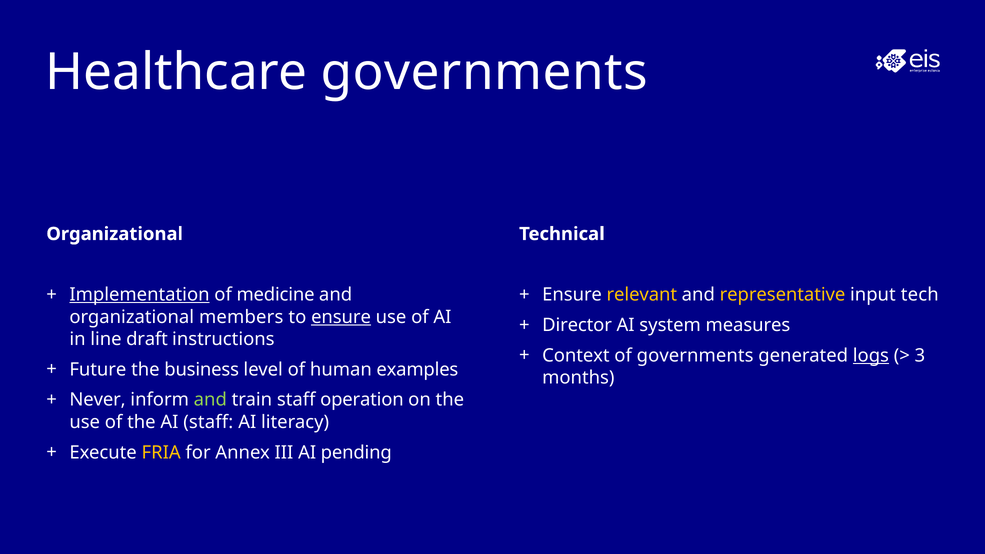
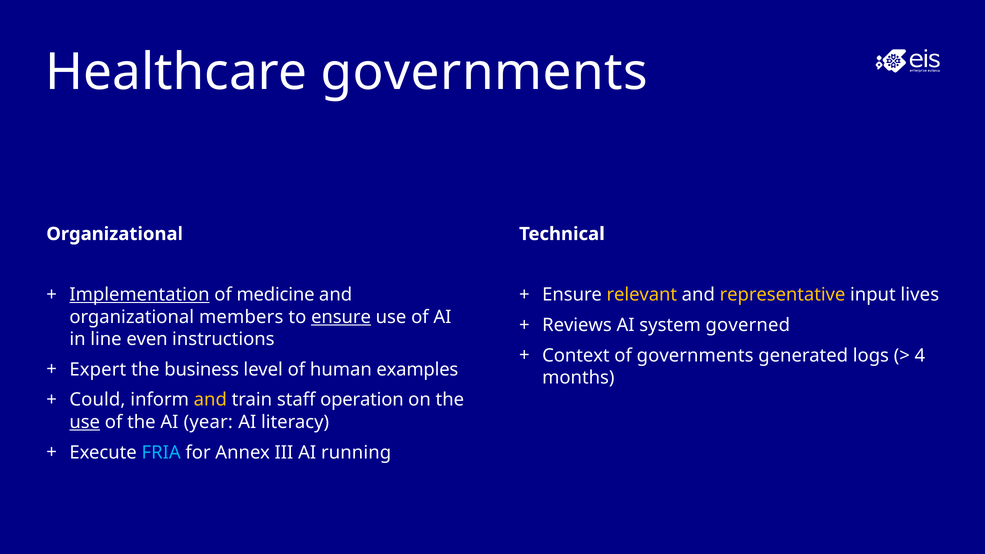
tech: tech -> lives (920, 295)
Director: Director -> Reviews (577, 325)
measures: measures -> governed (748, 325)
draft: draft -> even (147, 339)
logs underline: present -> none (871, 356)
3: 3 -> 4 (920, 356)
Future: Future -> Expert (98, 370)
Never: Never -> Could (97, 400)
and colour: light green -> yellow (210, 400)
use underline: none -> present (85, 422)
AI staff: staff -> year (208, 422)
FRIA colour: yellow -> light blue (161, 452)
pending: pending -> running (356, 452)
